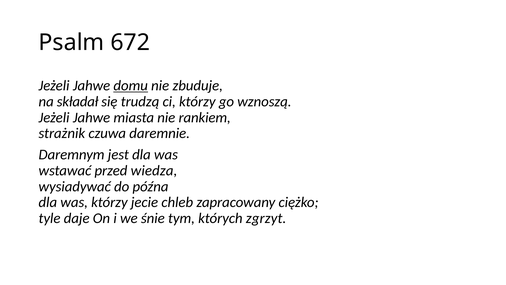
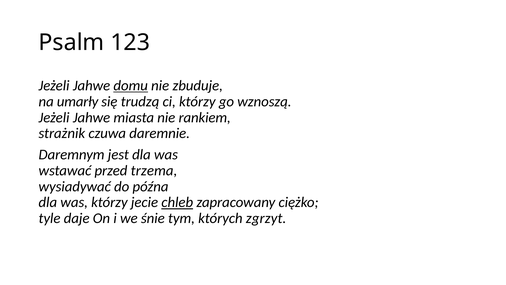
672: 672 -> 123 (130, 43)
składał: składał -> umarły (78, 101)
wiedza: wiedza -> trzema (154, 170)
chleb underline: none -> present (177, 202)
